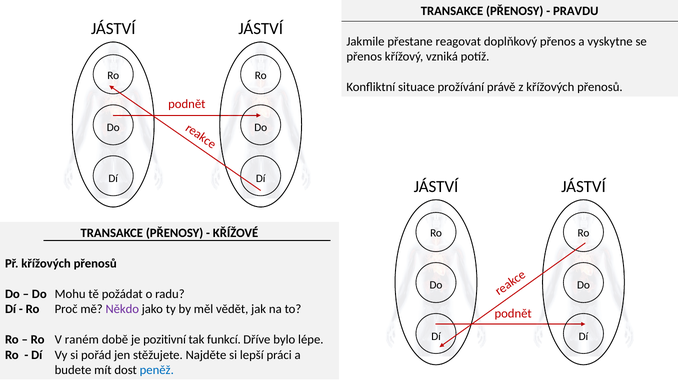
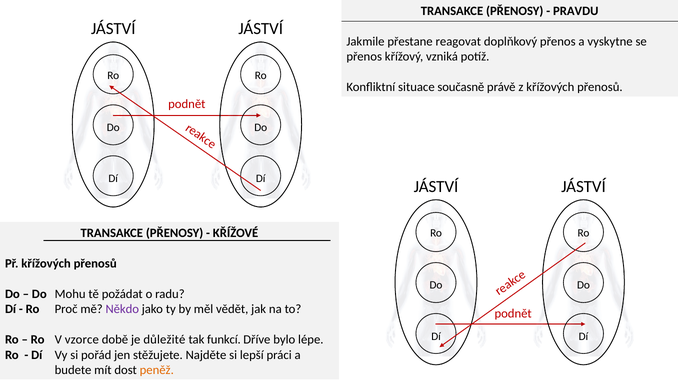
prožívání: prožívání -> současně (461, 87)
raném: raném -> vzorce (82, 340)
pozitivní: pozitivní -> důležité (164, 340)
peněž colour: blue -> orange (157, 370)
